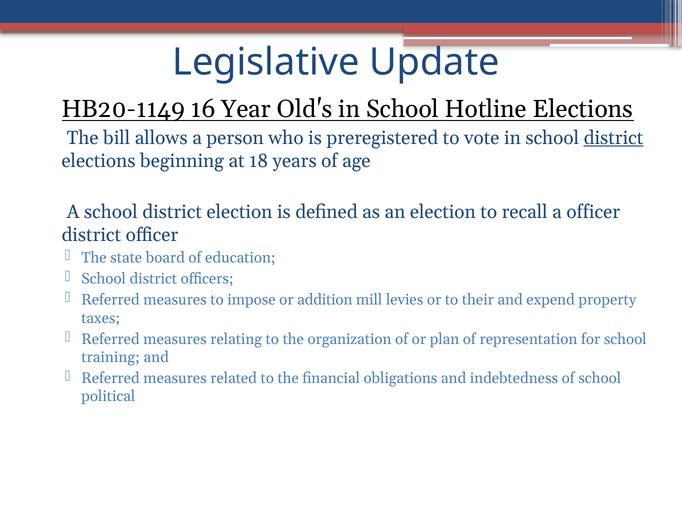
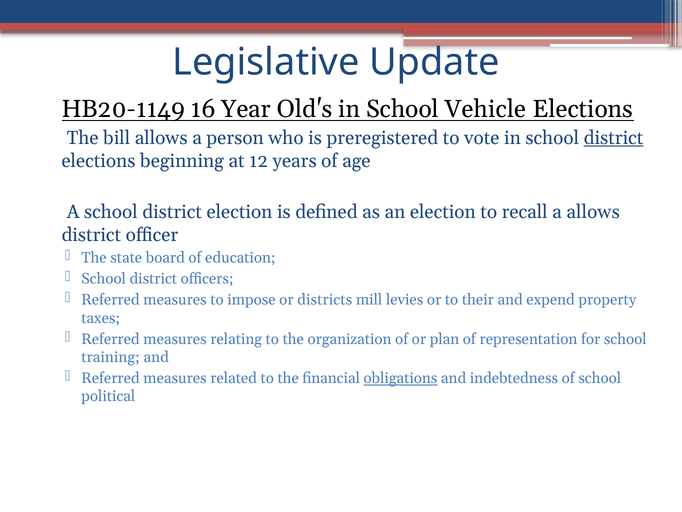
Hotline: Hotline -> Vehicle (486, 109)
18: 18 -> 12 (259, 161)
a officer: officer -> allows (593, 212)
addition: addition -> districts (325, 300)
obligations underline: none -> present (400, 378)
